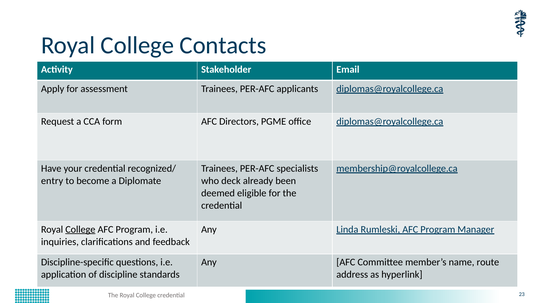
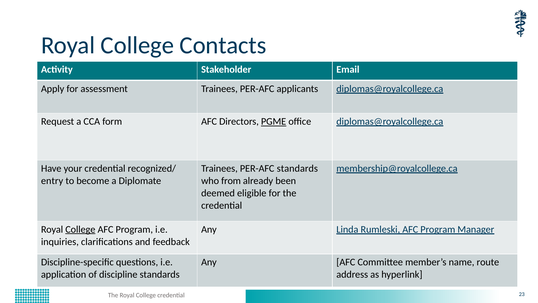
PGME underline: none -> present (274, 121)
PER-AFC specialists: specialists -> standards (297, 168)
deck: deck -> from (231, 181)
